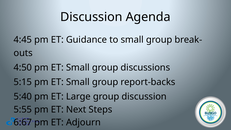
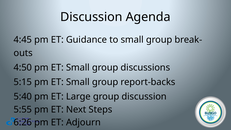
6:67: 6:67 -> 6:26 (23, 122)
